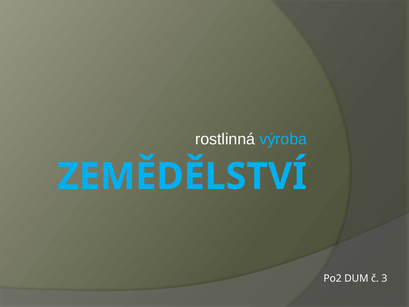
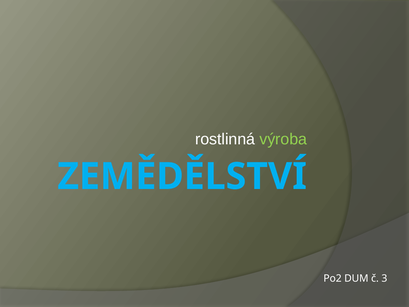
výroba colour: light blue -> light green (283, 139)
